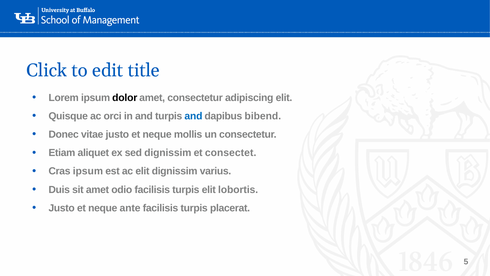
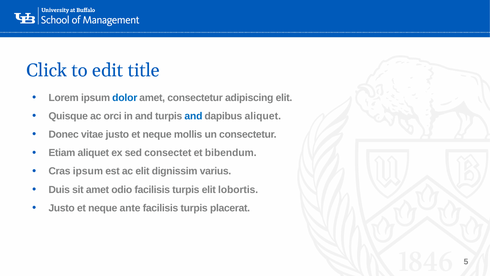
dolor colour: black -> blue (125, 98)
dapibus bibend: bibend -> aliquet (263, 116)
sed dignissim: dignissim -> consectet (168, 153)
consectet: consectet -> bibendum (231, 153)
